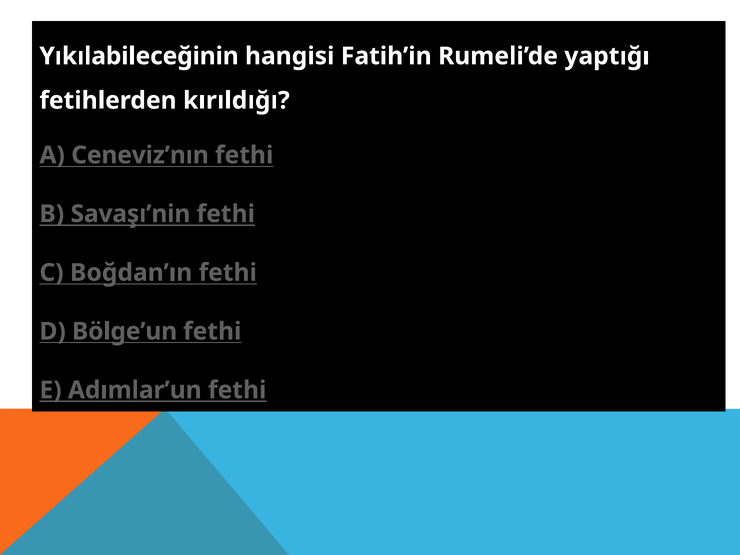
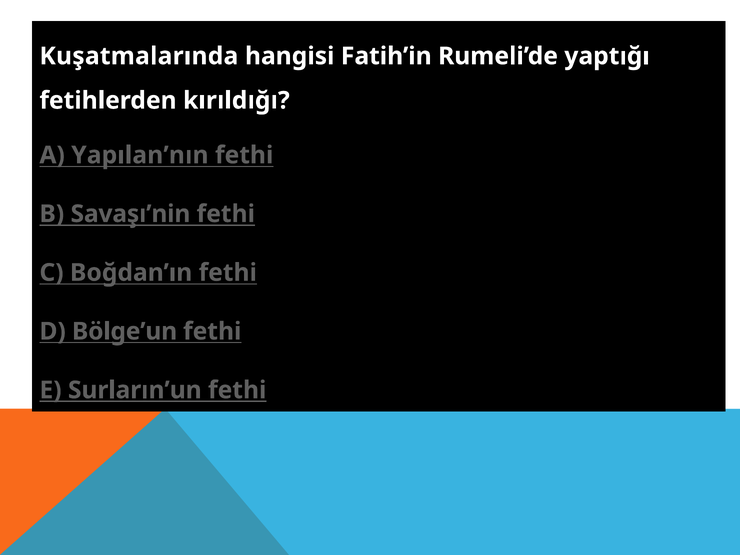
Yıkılabileceğinin: Yıkılabileceğinin -> Kuşatmalarında (139, 56)
Ceneviz’nın: Ceneviz’nın -> Yapılan’nın (140, 155)
Adımlar’un: Adımlar’un -> Surların’un (135, 390)
